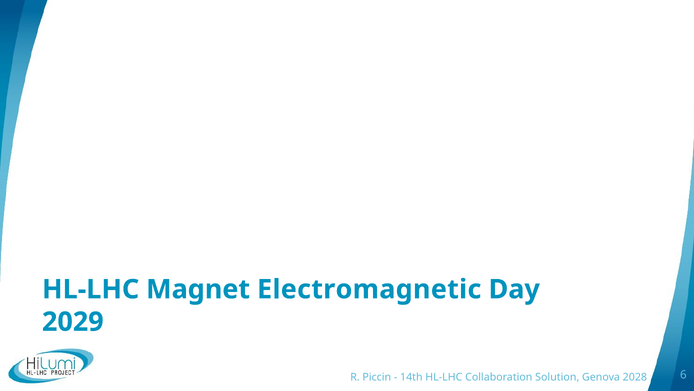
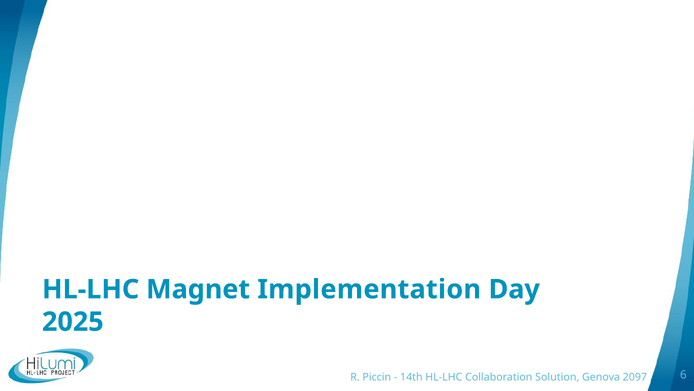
Electromagnetic: Electromagnetic -> Implementation (369, 289)
2029: 2029 -> 2025 (73, 321)
2028: 2028 -> 2097 (635, 377)
